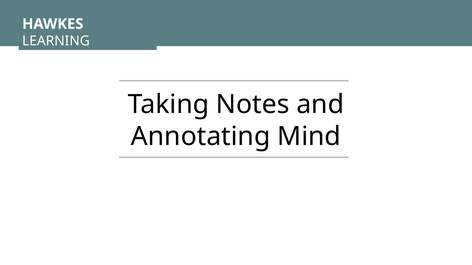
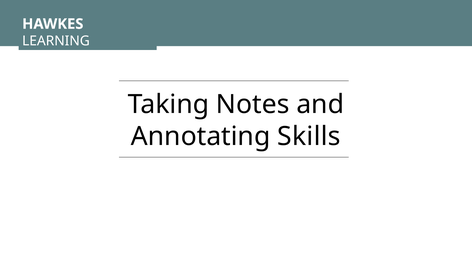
Mind: Mind -> Skills (309, 137)
